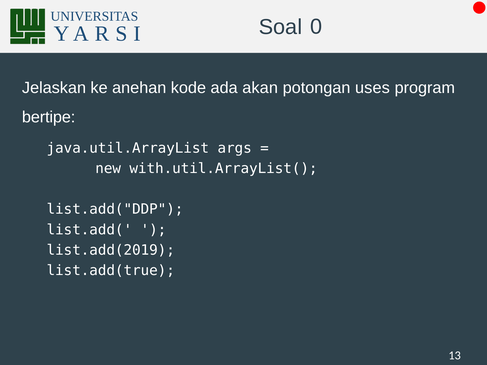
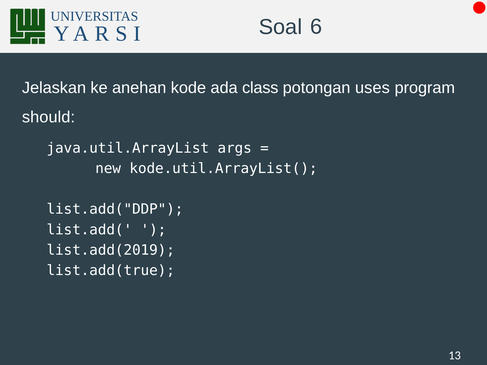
0: 0 -> 6 (316, 27)
akan: akan -> class (260, 88)
bertipe: bertipe -> should (49, 117)
with.util.ArrayList(: with.util.ArrayList( -> kode.util.ArrayList( (224, 169)
